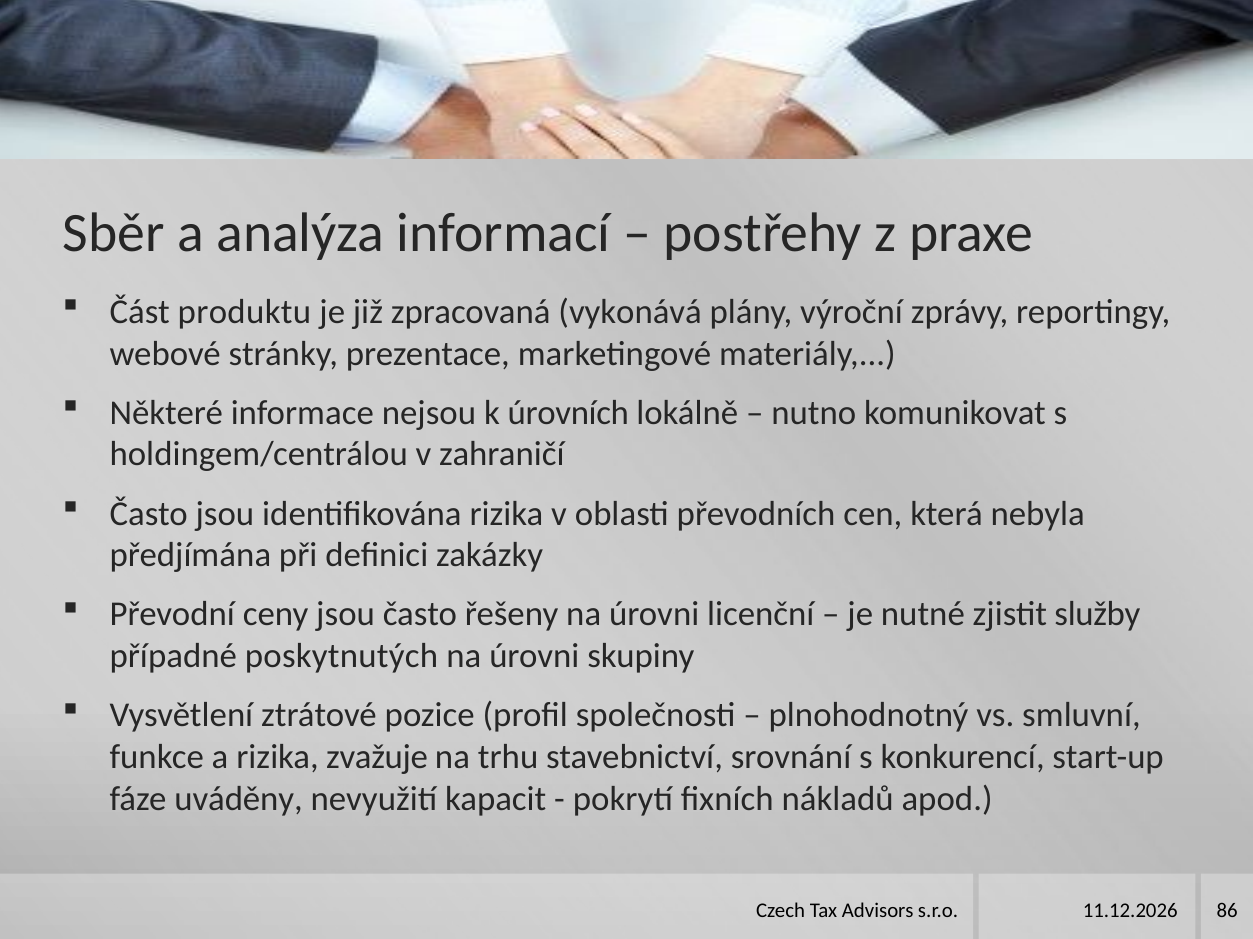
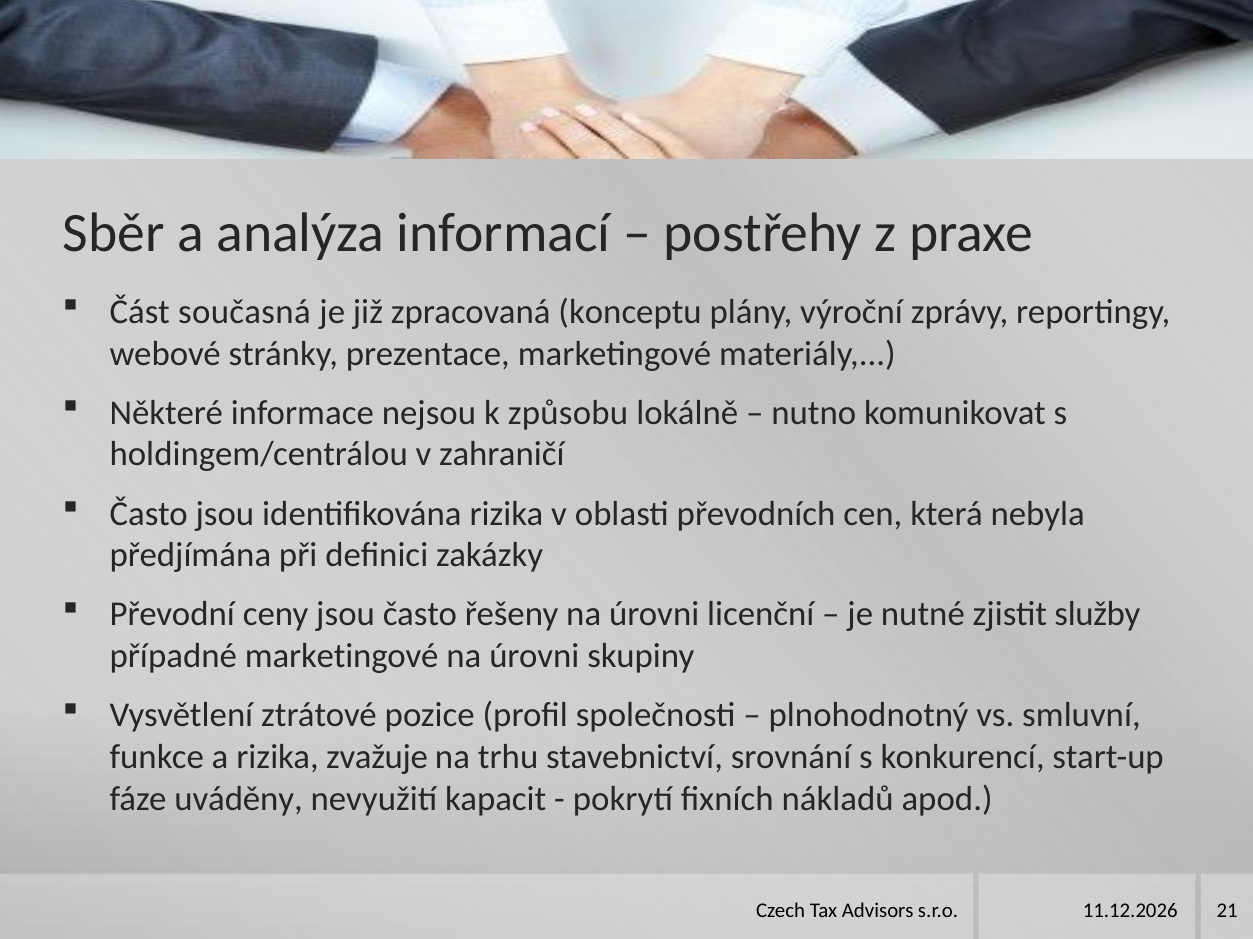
produktu: produktu -> současná (244, 312)
vykonává: vykonává -> konceptu (630, 312)
úrovních: úrovních -> způsobu (568, 413)
případné poskytnutých: poskytnutých -> marketingové (342, 657)
86: 86 -> 21 (1227, 911)
